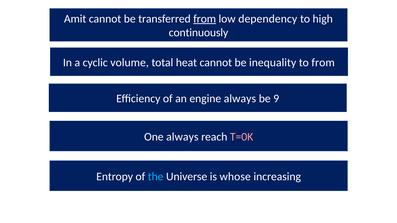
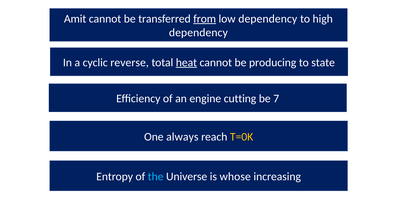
continuously: continuously -> dependency (198, 33)
volume: volume -> reverse (130, 63)
heat underline: none -> present (186, 63)
inequality: inequality -> producing (273, 63)
to from: from -> state (323, 63)
engine always: always -> cutting (240, 99)
9: 9 -> 7 (276, 99)
T=0K colour: pink -> yellow (242, 137)
